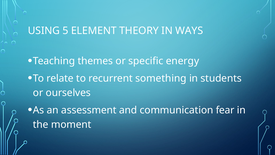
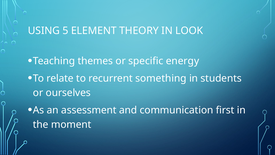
WAYS: WAYS -> LOOK (189, 31)
fear: fear -> first (225, 110)
